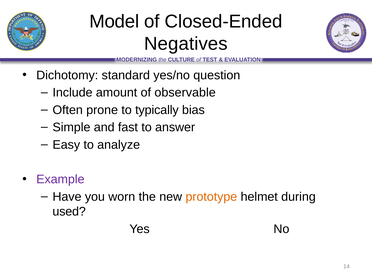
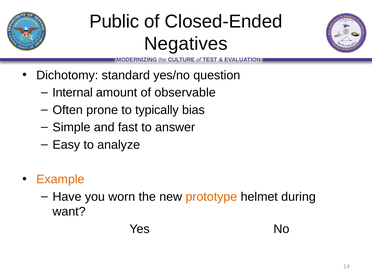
Model: Model -> Public (114, 21)
Include: Include -> Internal (73, 93)
Example colour: purple -> orange (60, 179)
used: used -> want (69, 212)
